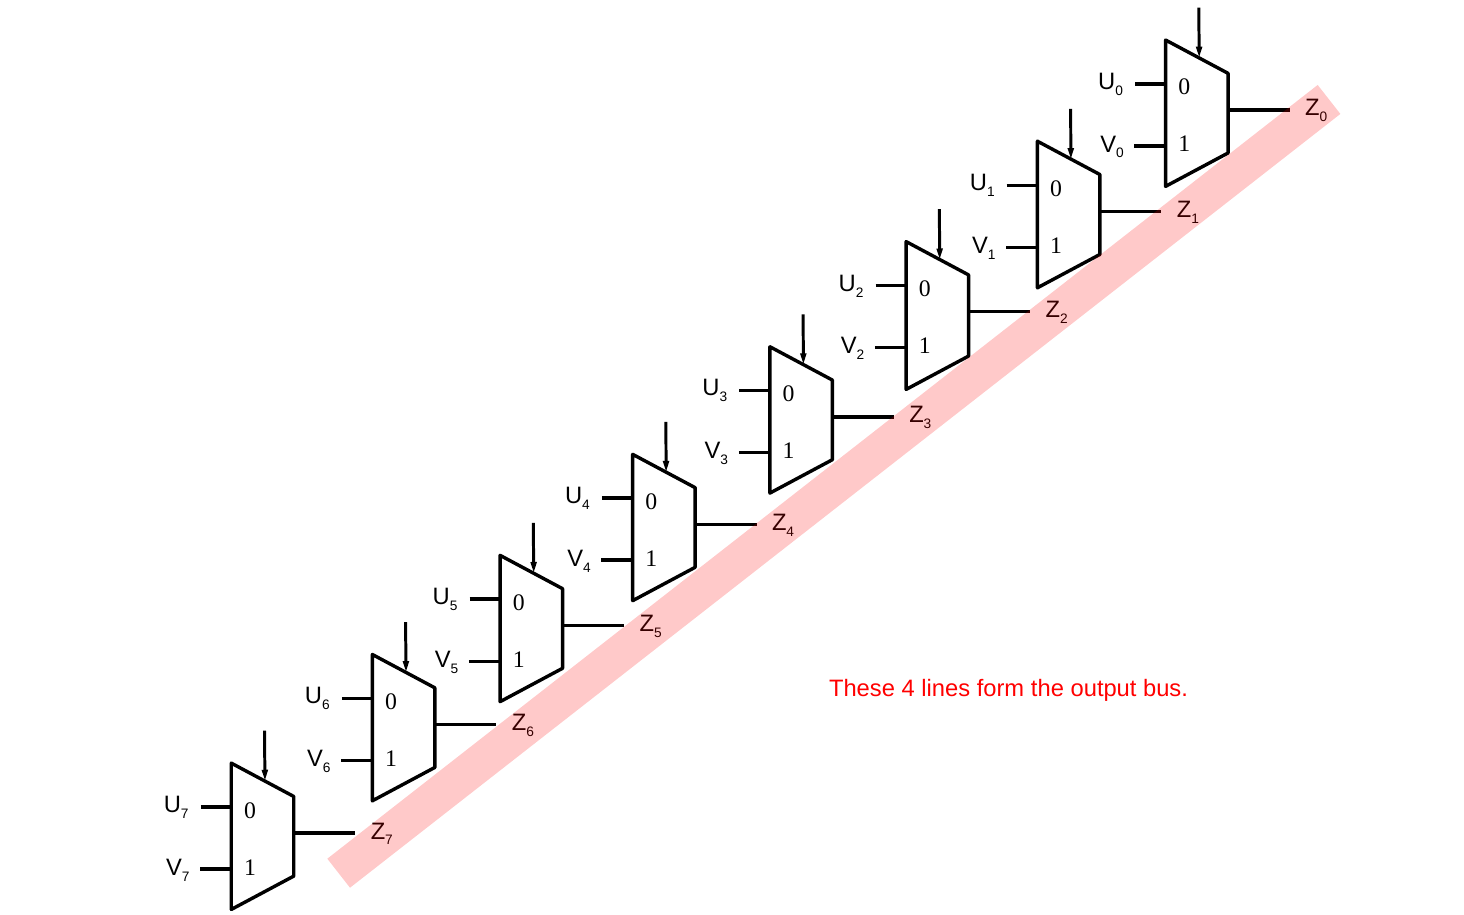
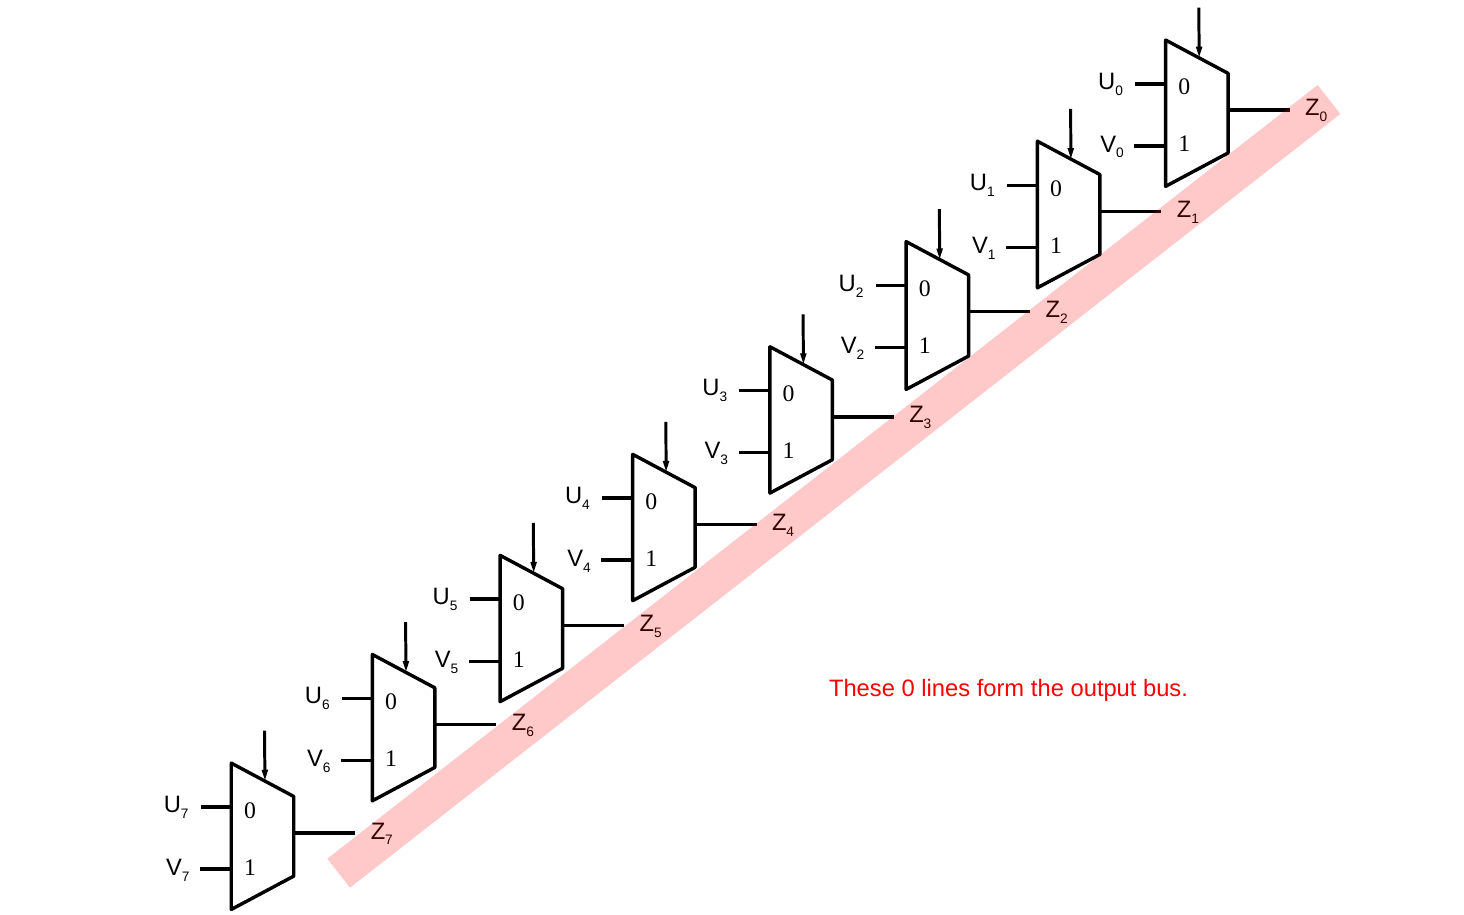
These 4: 4 -> 0 (908, 689)
